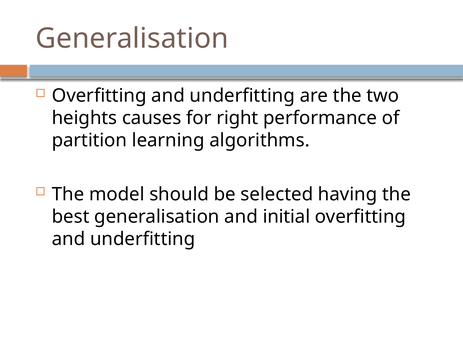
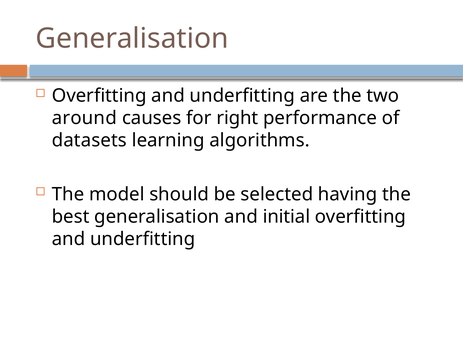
heights: heights -> around (84, 118)
partition: partition -> datasets (89, 141)
